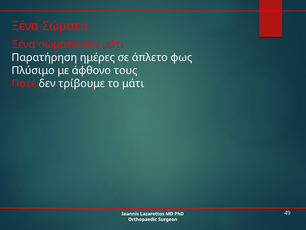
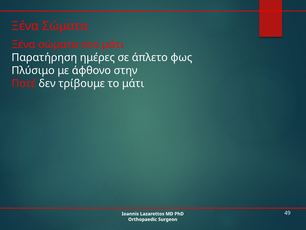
τους: τους -> στην (126, 70)
